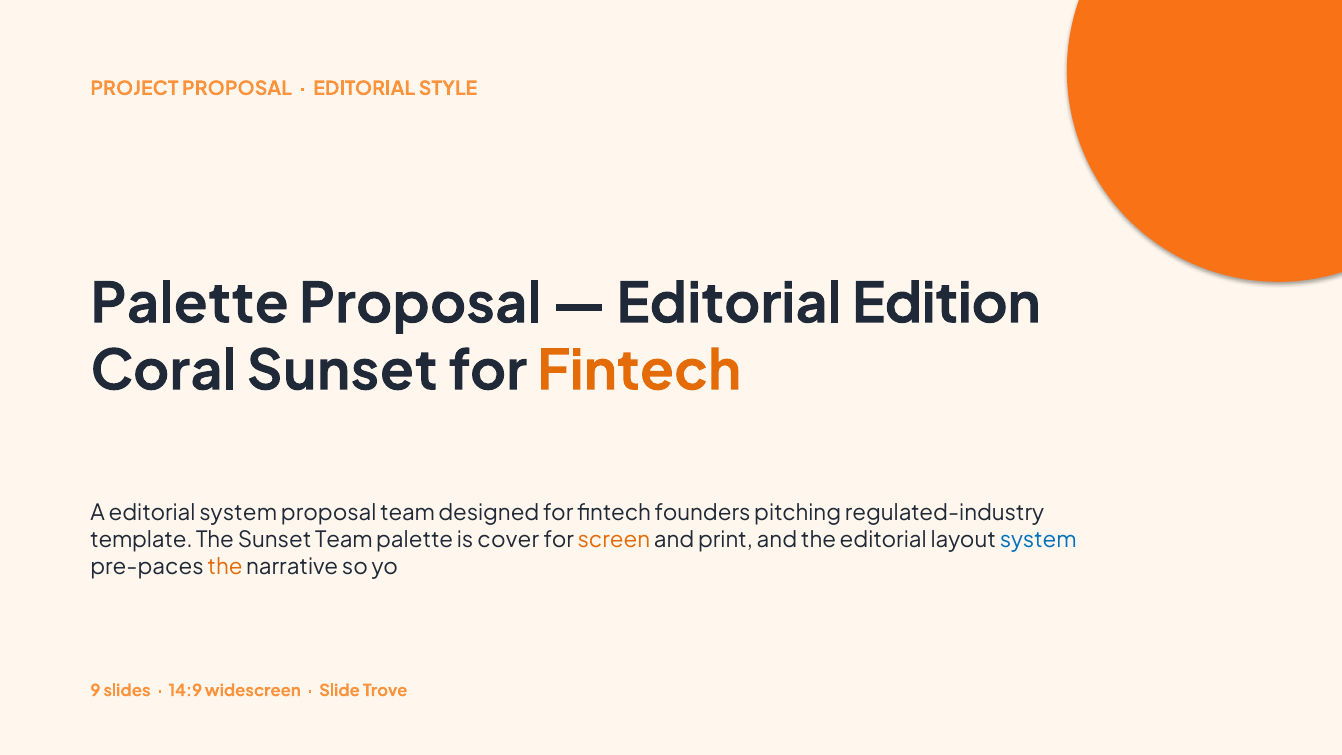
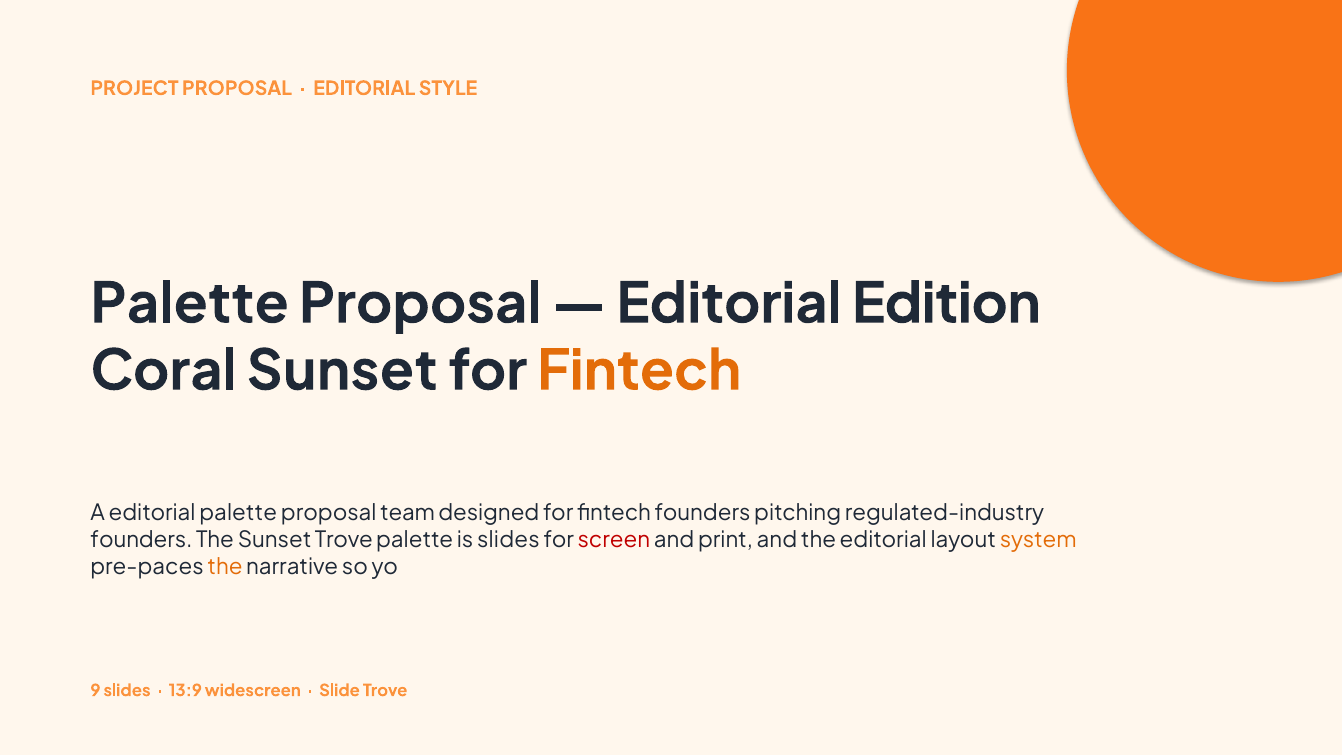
editorial system: system -> palette (238, 513)
template: template -> founders (141, 540)
Sunset Team: Team -> Trove (344, 540)
is cover: cover -> slides (508, 540)
screen colour: orange -> red (614, 540)
system colour: blue -> orange (1038, 540)
14:9: 14:9 -> 13:9 (185, 691)
